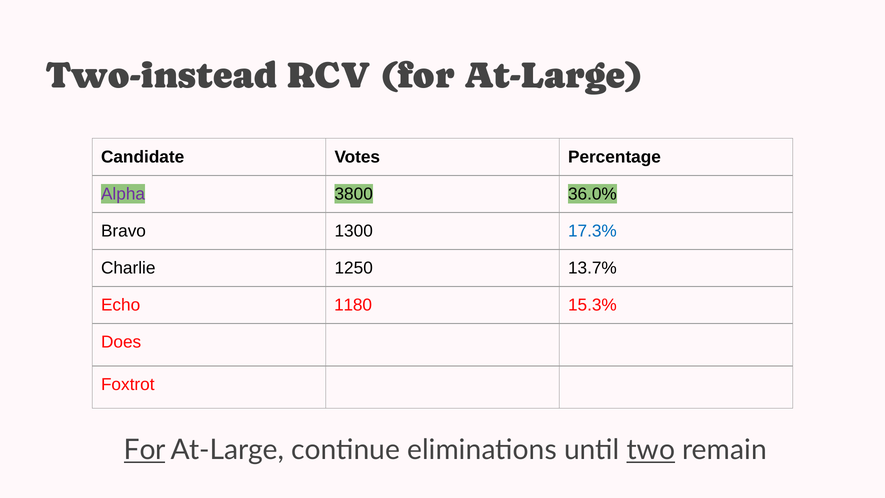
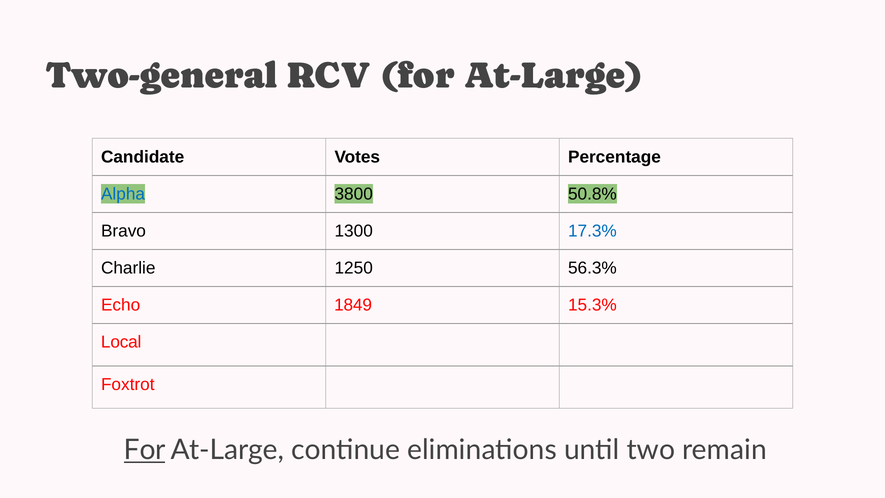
Two-instead: Two-instead -> Two-general (162, 76)
Alpha colour: purple -> blue (123, 194)
36.0%: 36.0% -> 50.8% (592, 194)
13.7%: 13.7% -> 56.3% (592, 268)
1180: 1180 -> 1849 (353, 305)
Does: Does -> Local (121, 342)
two underline: present -> none (651, 450)
